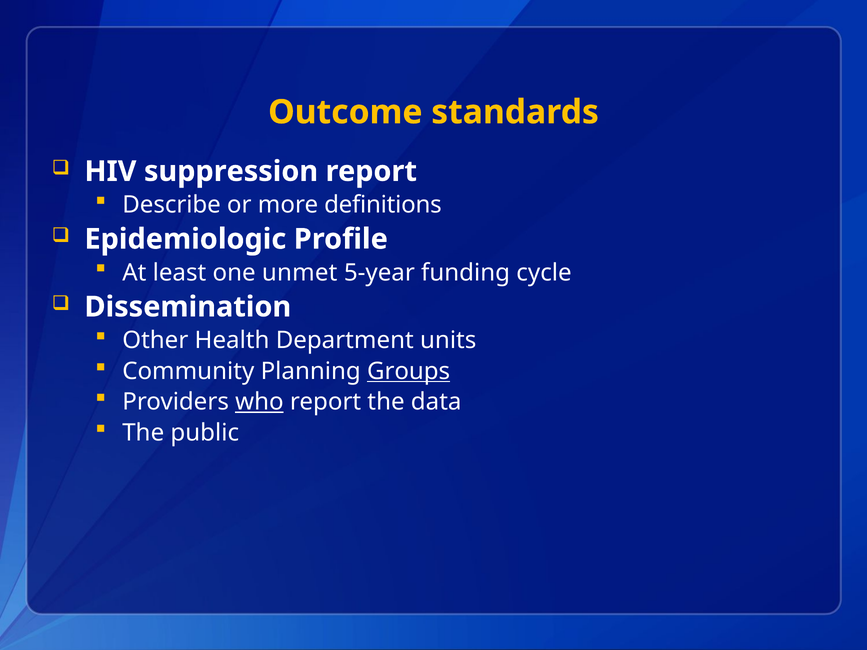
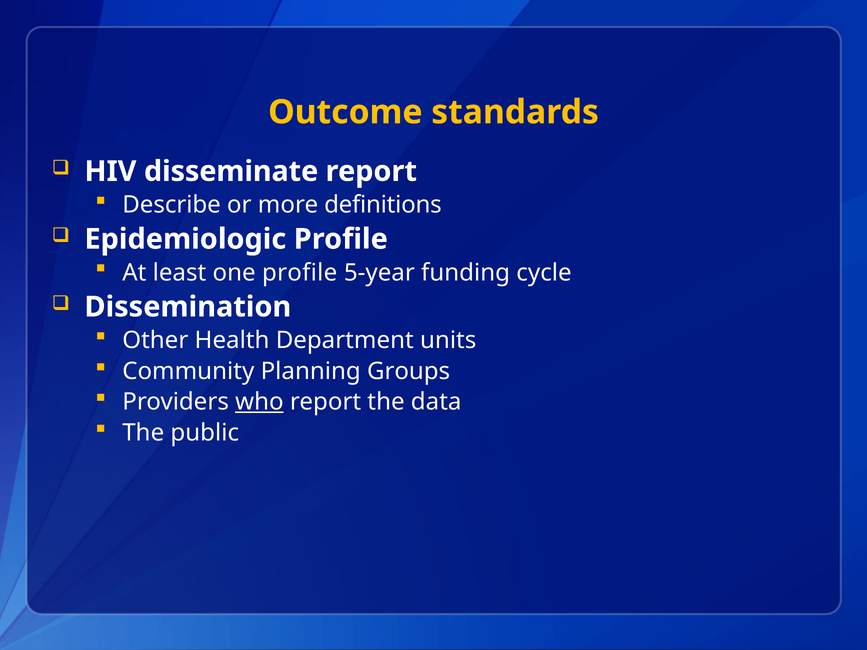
suppression: suppression -> disseminate (231, 171)
one unmet: unmet -> profile (300, 273)
Groups underline: present -> none (409, 371)
